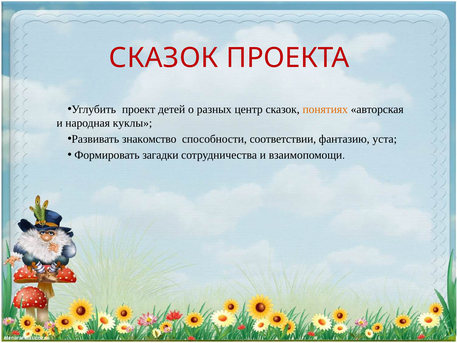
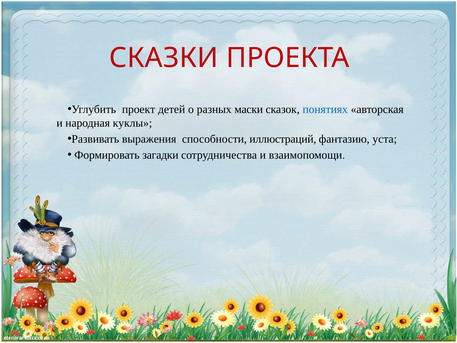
СКАЗОК: СКАЗОК -> СКАЗКИ (164, 58)
центр: центр -> маски (249, 109)
понятиях colour: orange -> blue (325, 109)
знакомство: знакомство -> выражения (149, 139)
соответствии: соответствии -> иллюстраций (283, 139)
